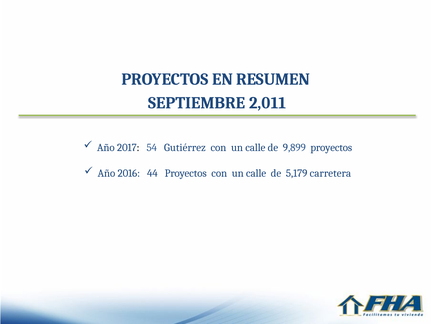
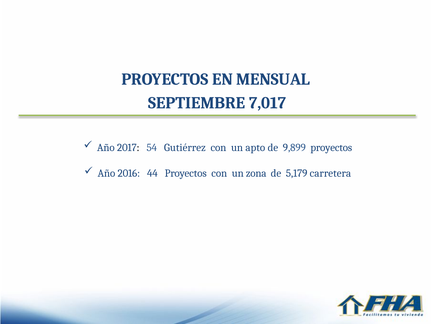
RESUMEN: RESUMEN -> MENSUAL (273, 79)
2,011: 2,011 -> 7,017 (268, 103)
calle: calle -> apto (255, 147)
Proyectos con un calle: calle -> zona (256, 173)
